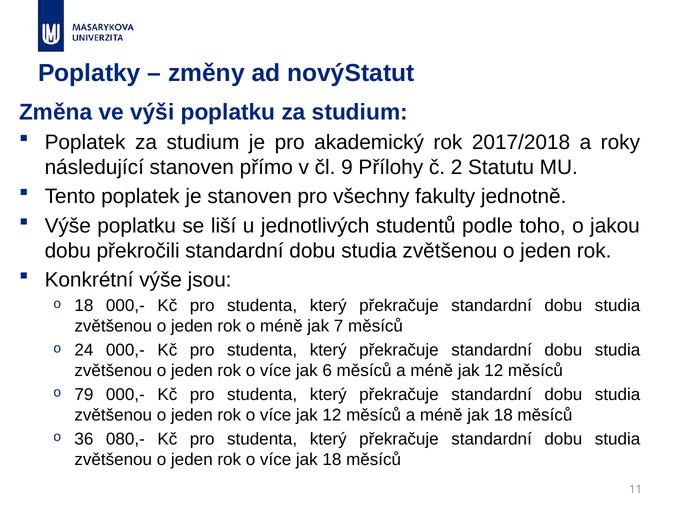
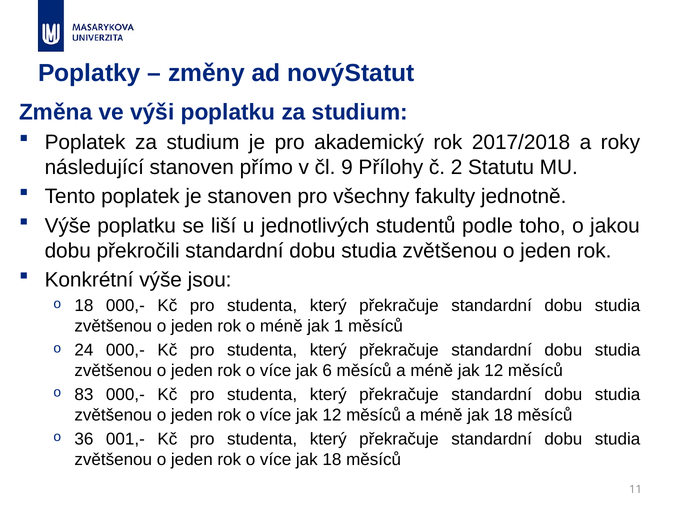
7: 7 -> 1 (339, 326)
79: 79 -> 83 (84, 394)
080,-: 080,- -> 001,- (125, 438)
